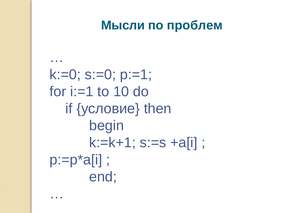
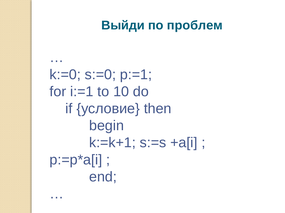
Мысли: Мысли -> Выйди (123, 25)
